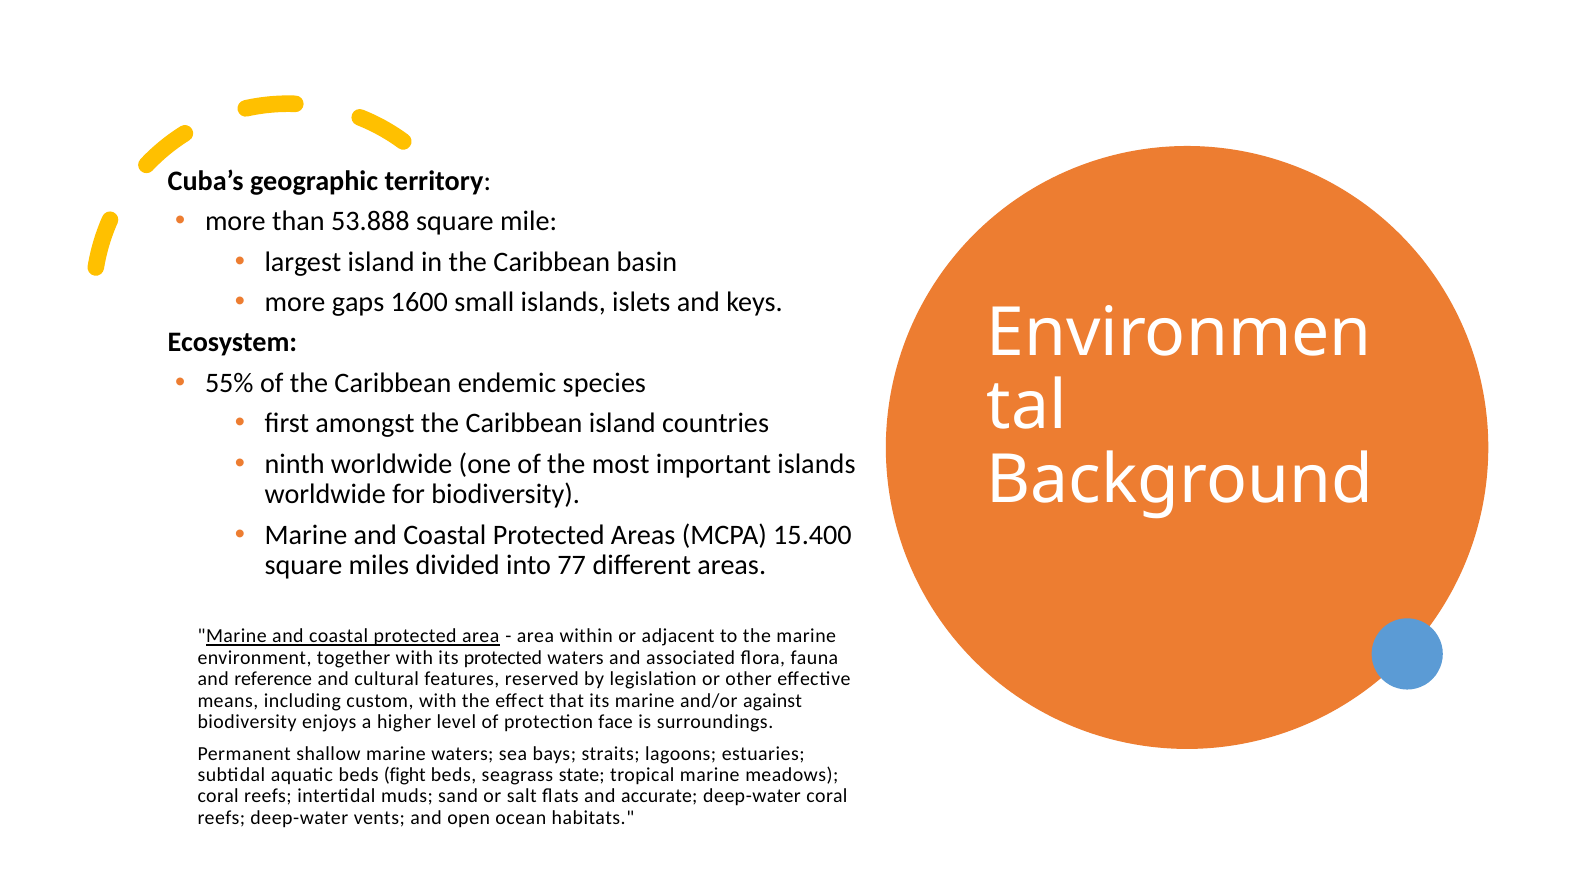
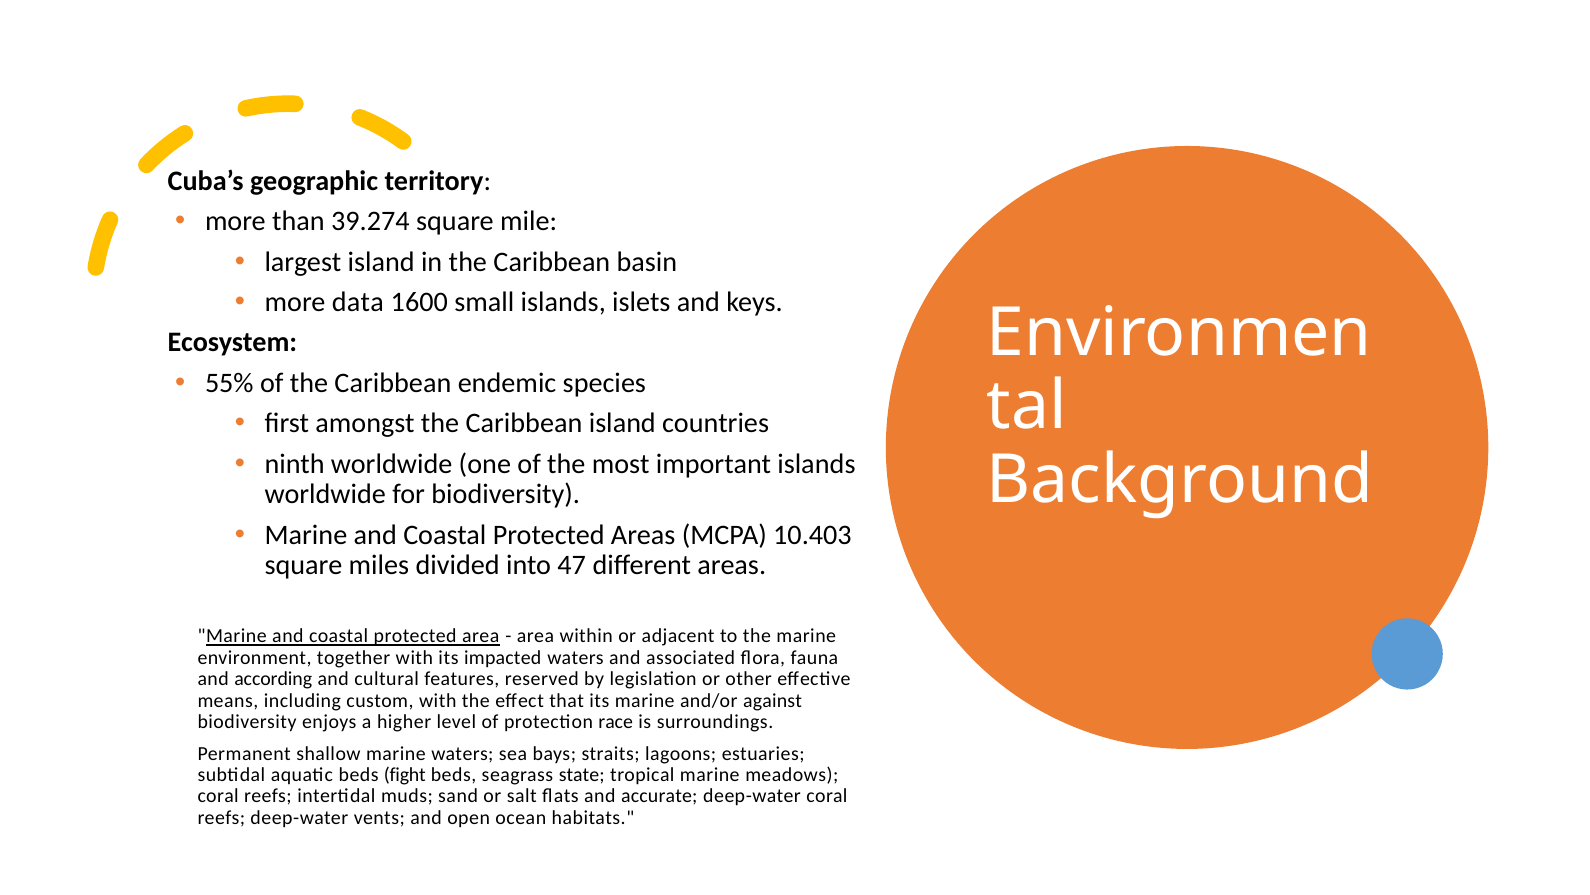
53.888: 53.888 -> 39.274 (370, 221)
gaps: gaps -> data (358, 302)
15.400: 15.400 -> 10.403 (812, 534)
77: 77 -> 47 (572, 565)
its protected: protected -> impacted (503, 657)
reference: reference -> according (273, 679)
face: face -> race (616, 722)
